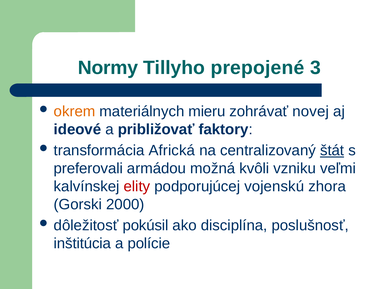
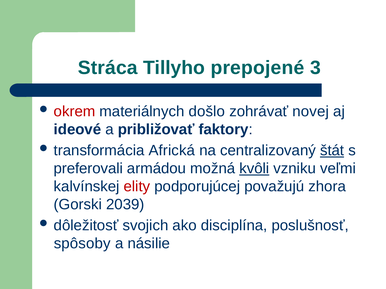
Normy: Normy -> Stráca (108, 68)
okrem colour: orange -> red (75, 112)
mieru: mieru -> došlo (207, 112)
kvôli underline: none -> present (254, 169)
vojenskú: vojenskú -> považujú (274, 187)
2000: 2000 -> 2039 (125, 205)
pokúsil: pokúsil -> svojich (145, 226)
inštitúcia: inštitúcia -> spôsoby (82, 244)
polície: polície -> násilie (149, 244)
